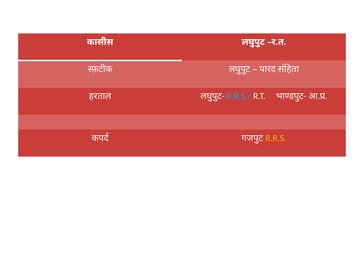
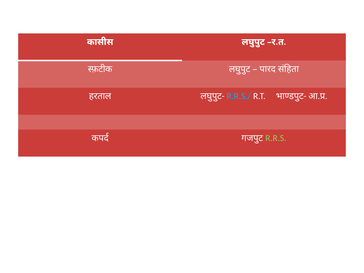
R.R.S colour: yellow -> light green (276, 138)
